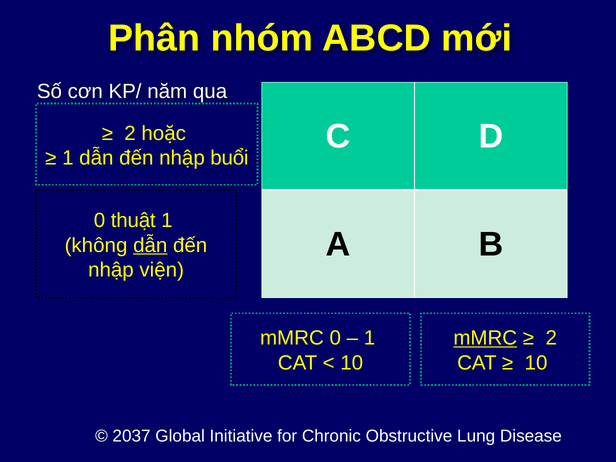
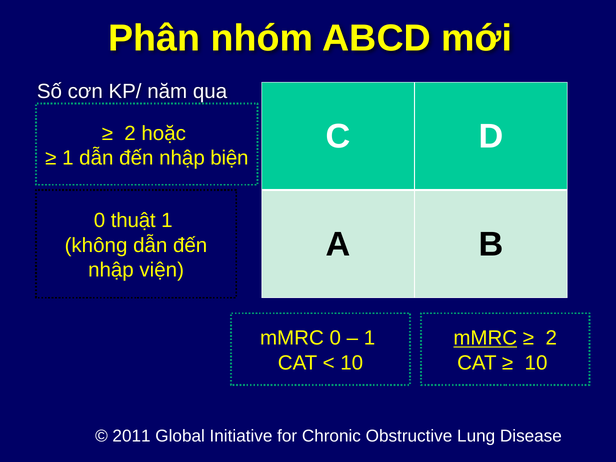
buổi: buổi -> biện (229, 158)
dẫn underline: present -> none (150, 245)
2037: 2037 -> 2011 (132, 436)
